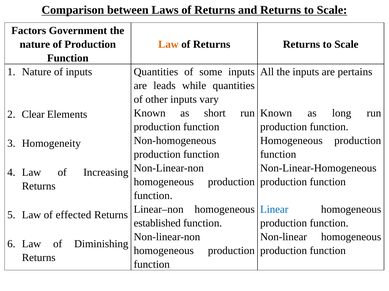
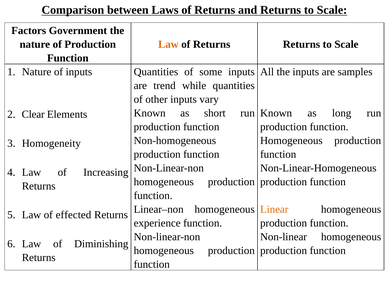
pertains: pertains -> samples (355, 72)
leads: leads -> trend (165, 86)
Linear colour: blue -> orange (274, 210)
established: established -> experience (157, 224)
